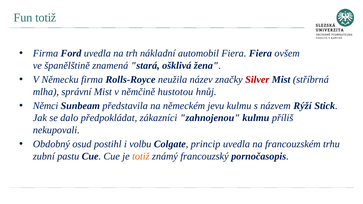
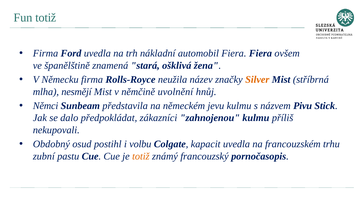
Silver colour: red -> orange (257, 80)
správní: správní -> nesmějí (76, 92)
hustotou: hustotou -> uvolnění (175, 92)
Rýží: Rýží -> Pivu (303, 106)
princip: princip -> kapacit (206, 144)
